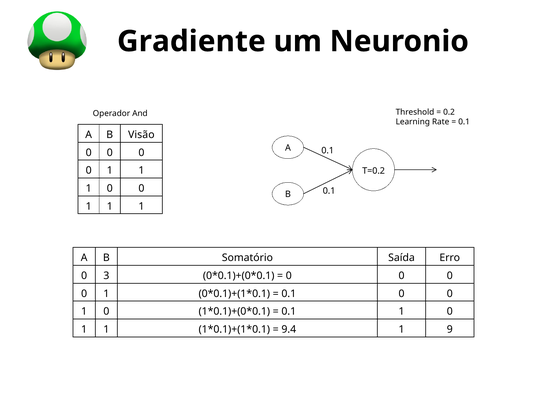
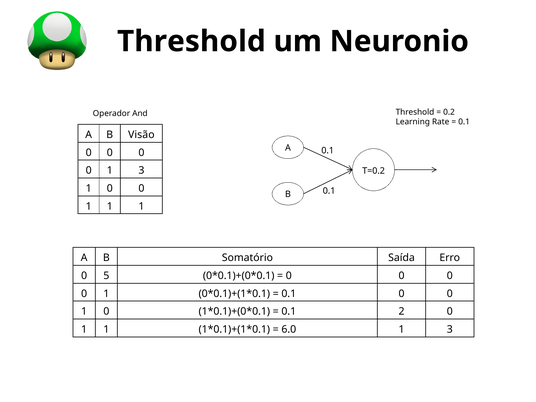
Gradiente: Gradiente -> Threshold (191, 41)
1: 1 -> 3 (141, 171)
3: 3 -> 5 (106, 276)
0.1 1: 1 -> 2 (402, 312)
9.4: 9.4 -> 6.0 (289, 329)
9: 9 -> 3 (450, 329)
